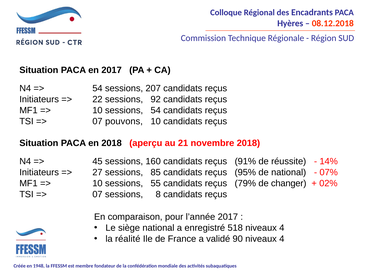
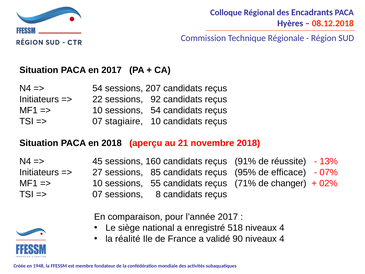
pouvons: pouvons -> stagiaire (124, 121)
14%: 14% -> 13% (329, 161)
de national: national -> efficace (289, 172)
79%: 79% -> 71% (245, 183)
